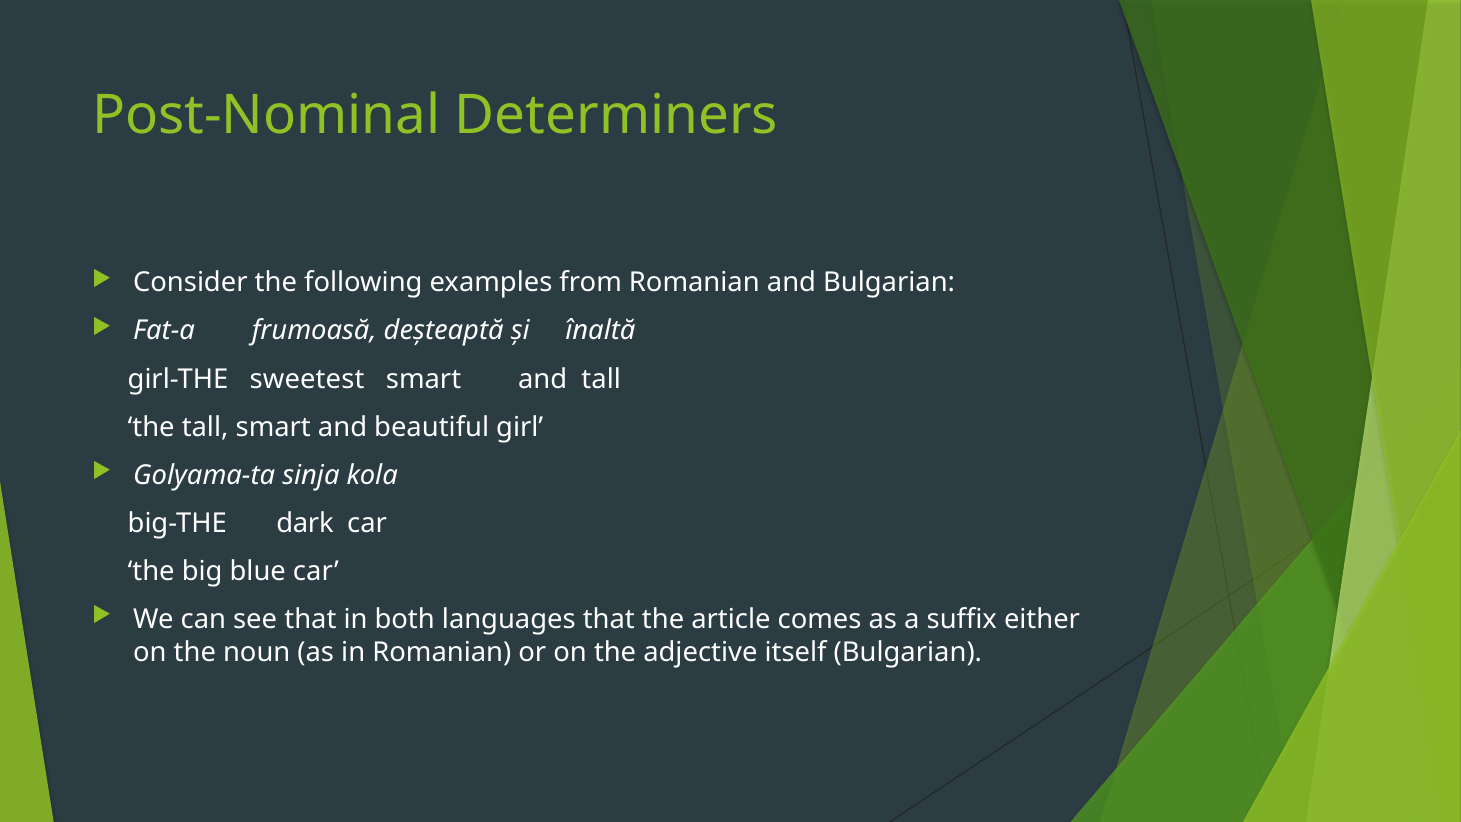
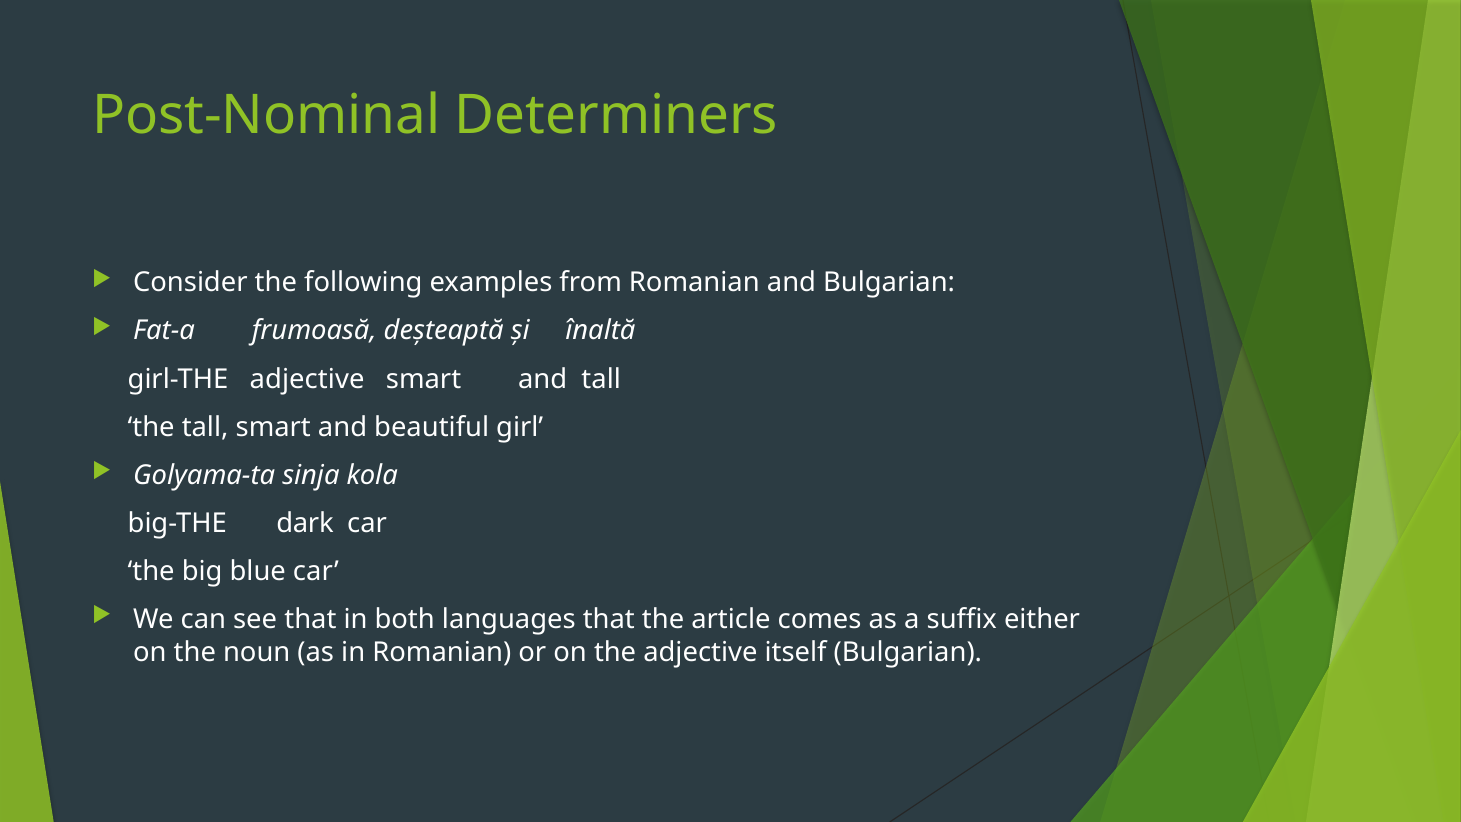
girl-THE sweetest: sweetest -> adjective (307, 379)
